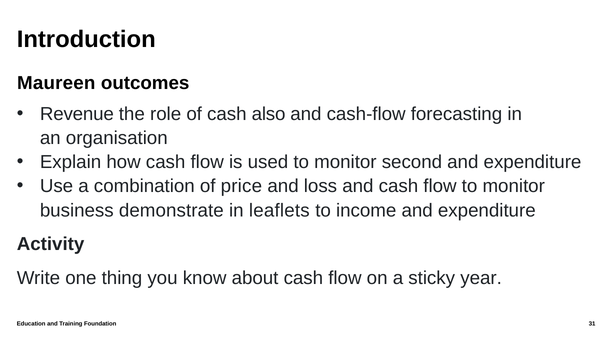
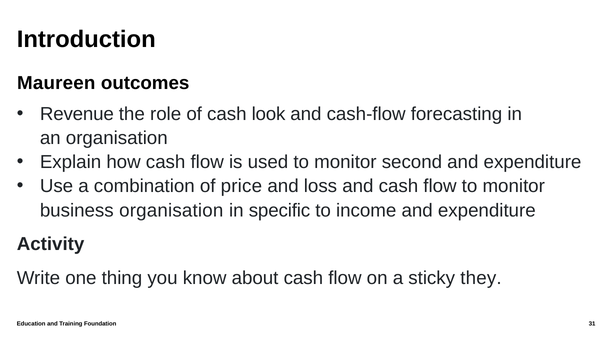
also: also -> look (269, 114)
business demonstrate: demonstrate -> organisation (171, 211)
leaflets: leaflets -> specific (279, 211)
year: year -> they (481, 278)
